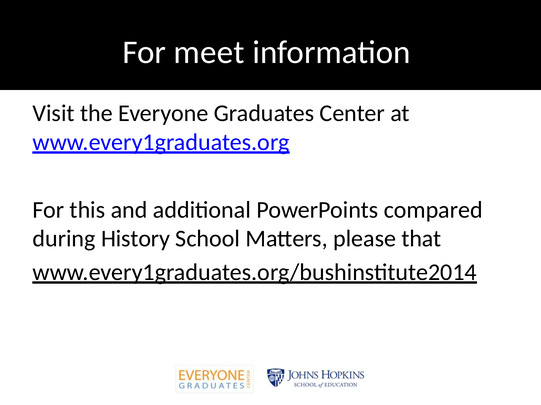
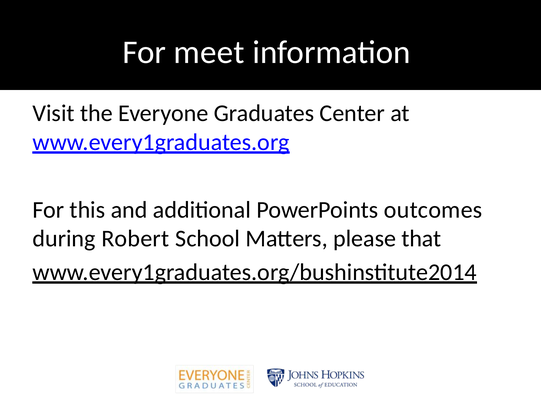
compared: compared -> outcomes (433, 210)
History: History -> Robert (135, 239)
